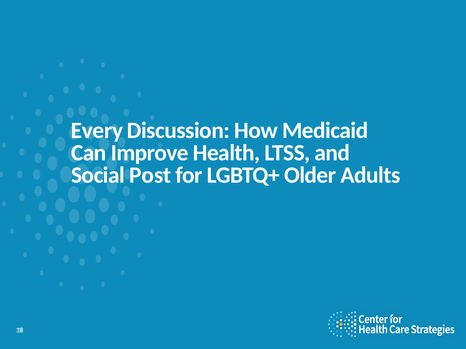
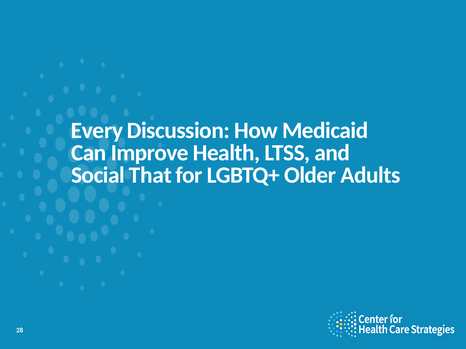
Post: Post -> That (150, 175)
